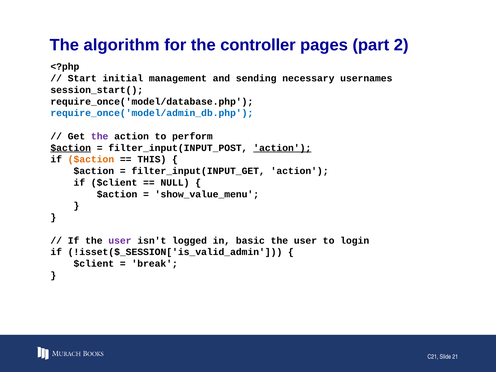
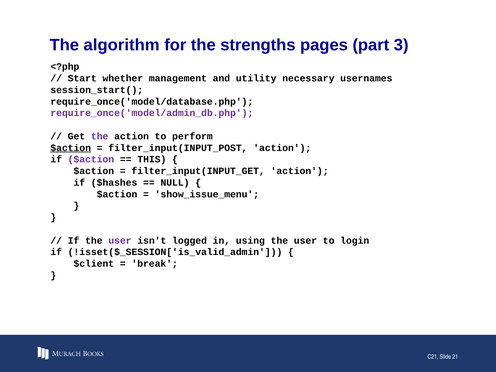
controller: controller -> strengths (258, 45)
2: 2 -> 3 (401, 45)
initial: initial -> whether (123, 78)
sending: sending -> utility (256, 78)
require_once('model/admin_db.php colour: blue -> purple (152, 113)
action underline: present -> none (282, 148)
$action colour: orange -> purple (91, 159)
if $client: $client -> $hashes (114, 183)
show_value_menu: show_value_menu -> show_issue_menu (207, 194)
basic: basic -> using (250, 241)
